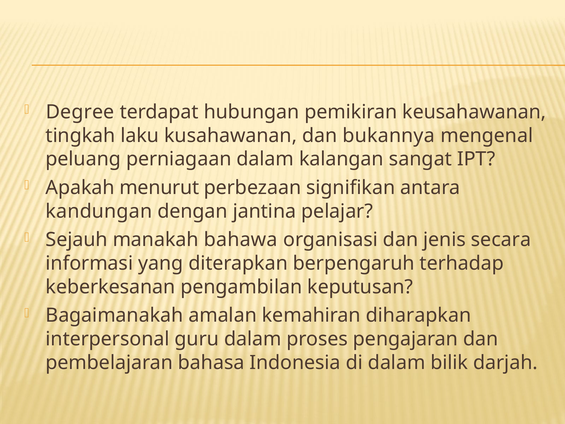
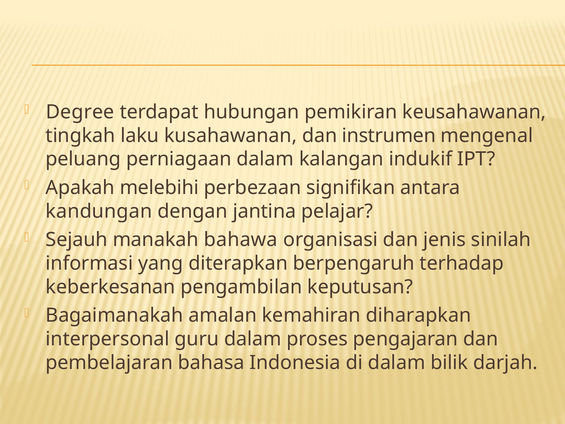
bukannya: bukannya -> instrumen (389, 135)
sangat: sangat -> indukif (420, 159)
menurut: menurut -> melebihi (159, 188)
secara: secara -> sinilah (501, 240)
